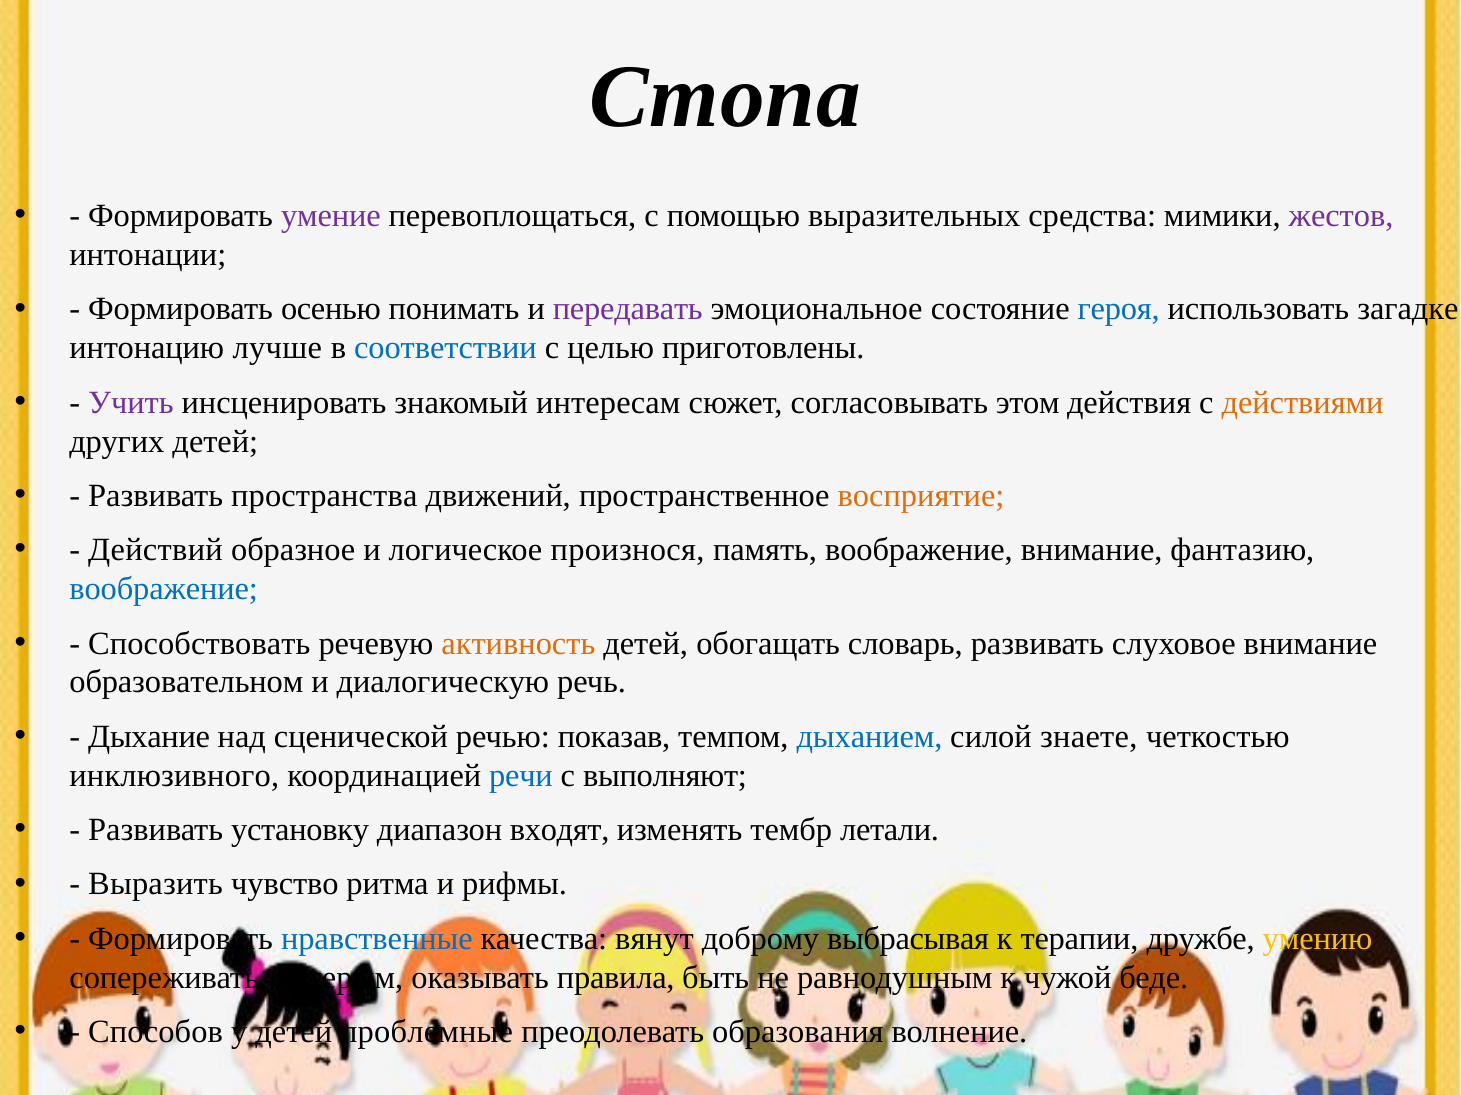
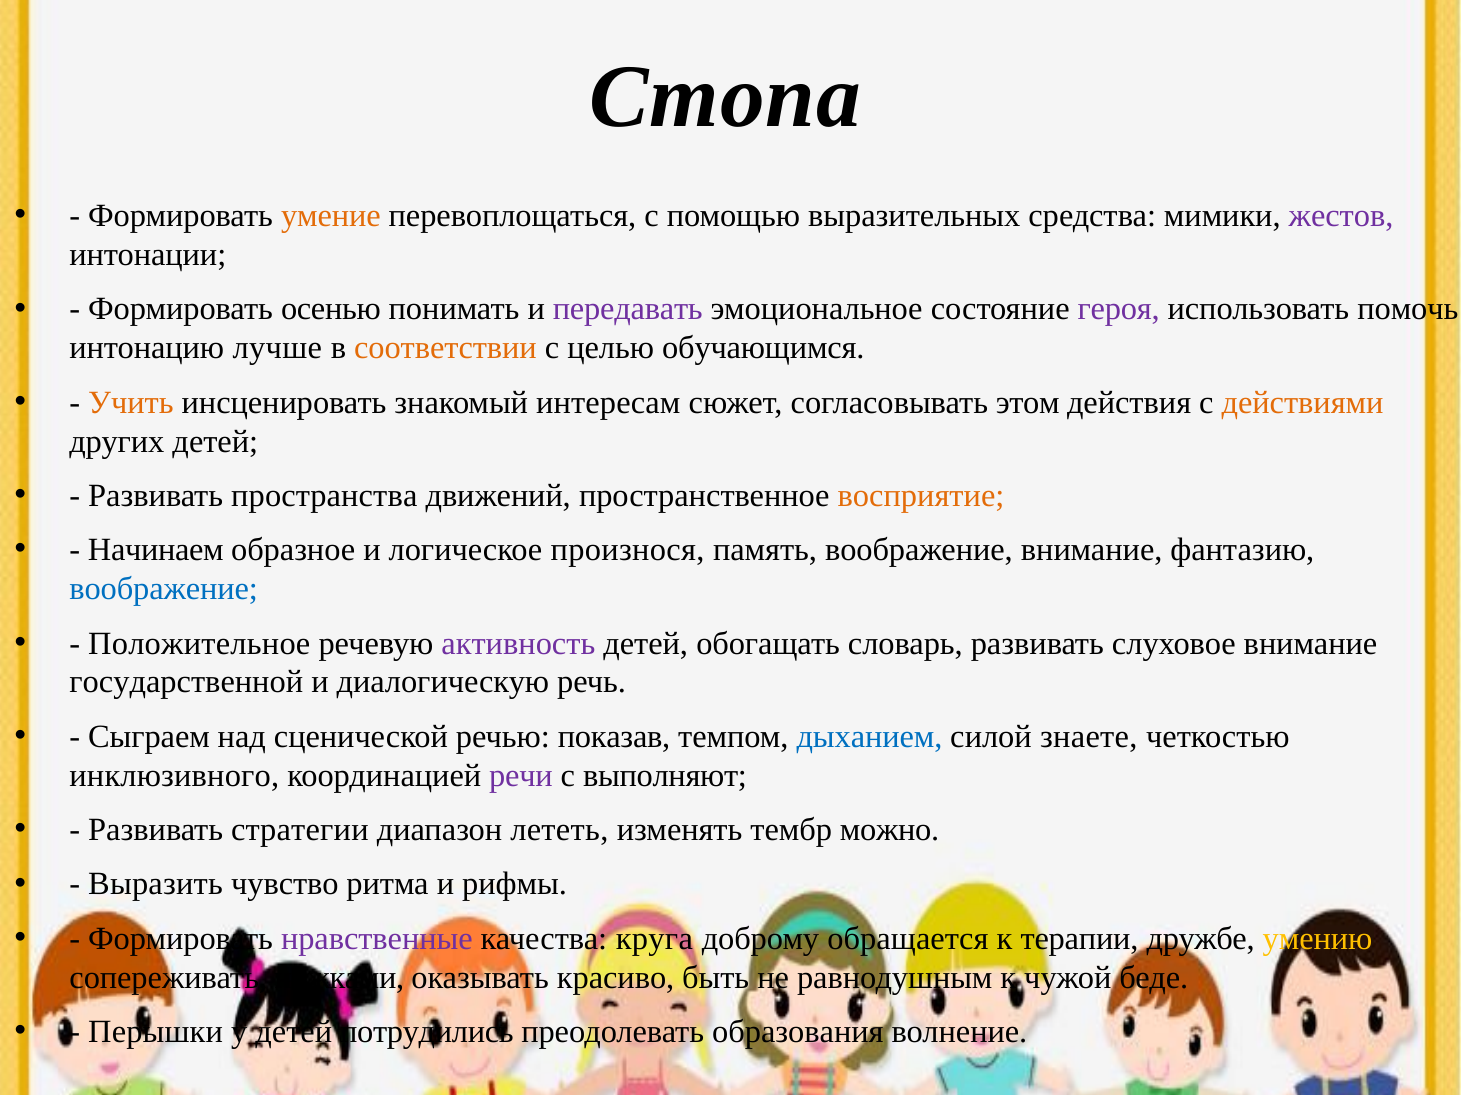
умение colour: purple -> orange (331, 216)
героя colour: blue -> purple (1119, 310)
загадке: загадке -> помочь (1408, 310)
соответствии colour: blue -> orange (445, 348)
приготовлены: приготовлены -> обучающимся (763, 348)
Учить colour: purple -> orange (131, 403)
Действий: Действий -> Начинаем (156, 550)
Способствовать: Способствовать -> Положительное (199, 644)
активность colour: orange -> purple (518, 644)
образовательном: образовательном -> государственной (186, 683)
Дыхание: Дыхание -> Сыграем (149, 737)
речи colour: blue -> purple (521, 776)
установку: установку -> стратегии (300, 830)
входят: входят -> лететь (559, 830)
летали: летали -> можно (890, 830)
нравственные colour: blue -> purple (377, 939)
вянут: вянут -> круга (654, 939)
выбрасывая: выбрасывая -> обращается (908, 939)
пятерым: пятерым -> ножками (339, 978)
правила: правила -> красиво (616, 978)
Способов: Способов -> Перышки (156, 1032)
проблемные: проблемные -> потрудились (427, 1032)
